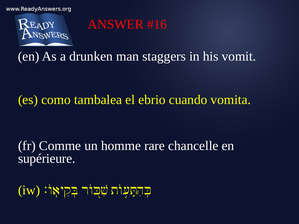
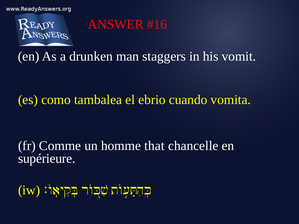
rare: rare -> that (154, 146)
